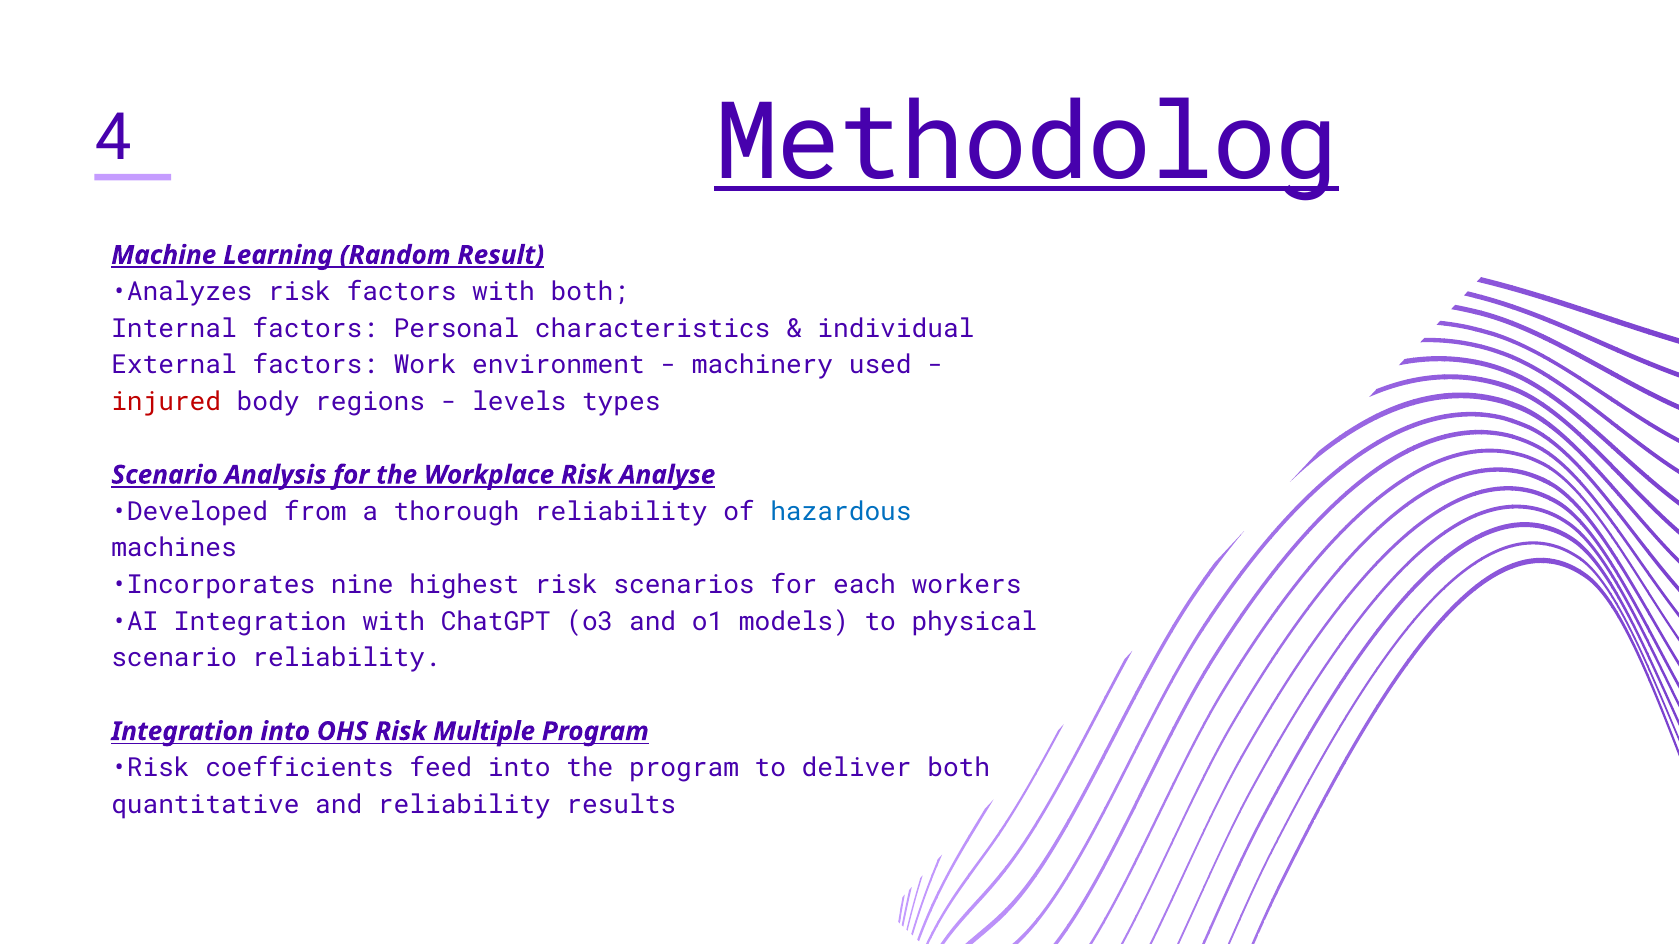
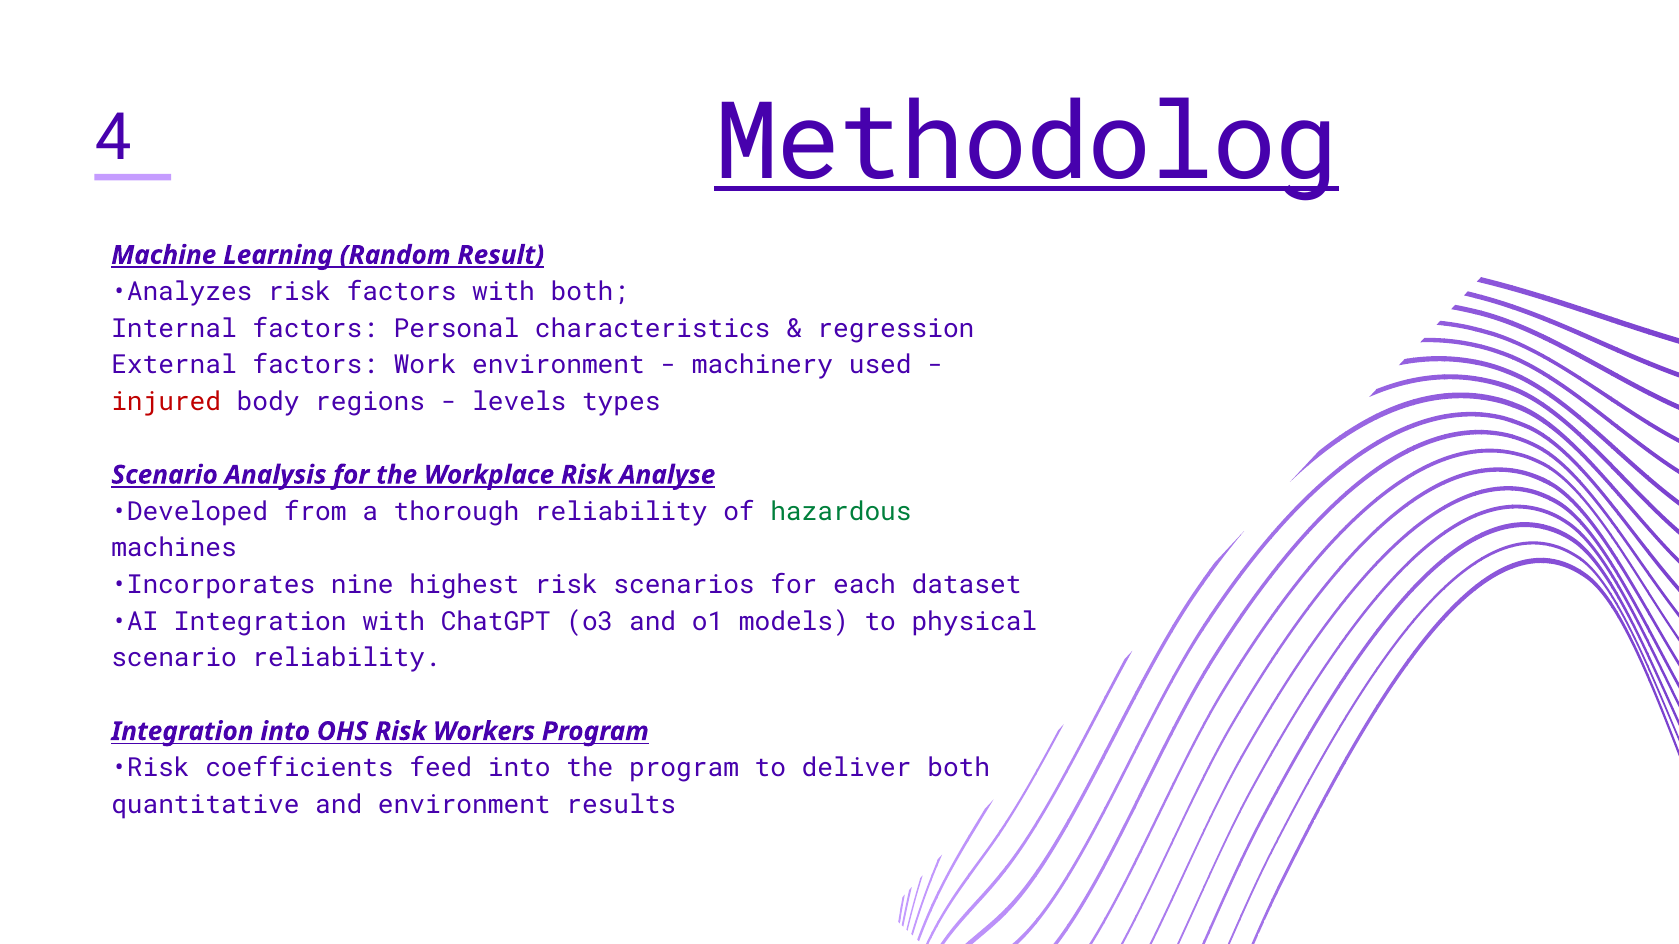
individual: individual -> regression (896, 329)
hazardous colour: blue -> green (841, 512)
workers: workers -> dataset (967, 585)
Multiple: Multiple -> Workers (484, 732)
and reliability: reliability -> environment (464, 805)
